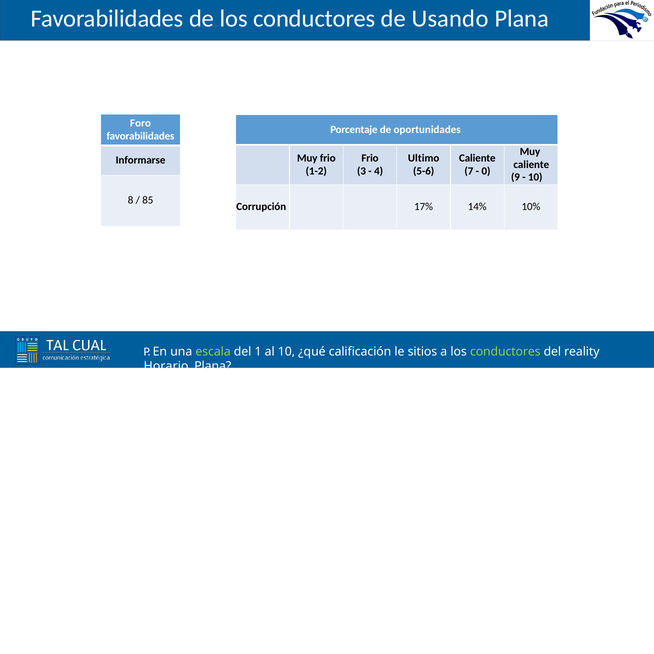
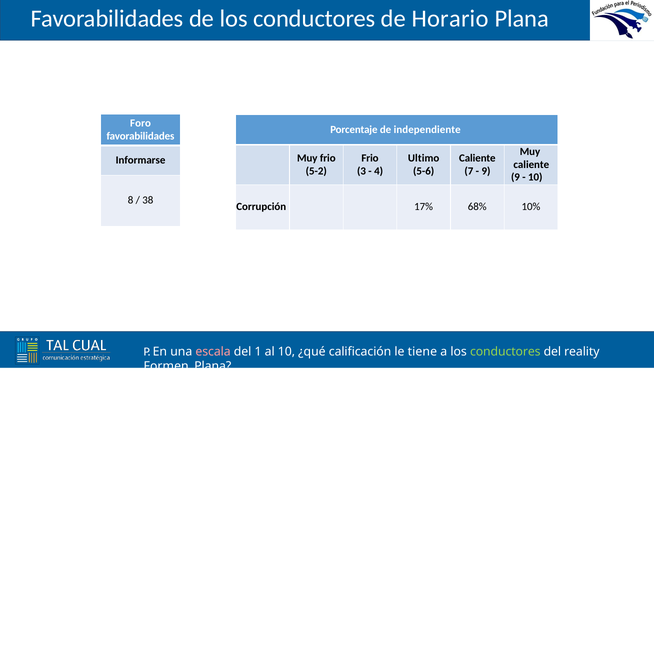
Usando: Usando -> Horario (450, 19)
oportunidades: oportunidades -> independiente (427, 130)
1-2: 1-2 -> 5-2 (316, 171)
0: 0 -> 9 (486, 171)
85: 85 -> 38 (148, 200)
14%: 14% -> 68% (477, 207)
escala colour: light green -> pink (213, 352)
sitios: sitios -> tiene (422, 352)
Horario: Horario -> Formen (166, 366)
